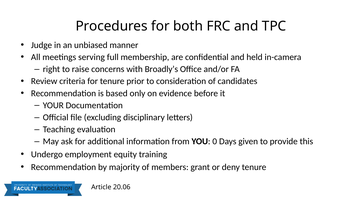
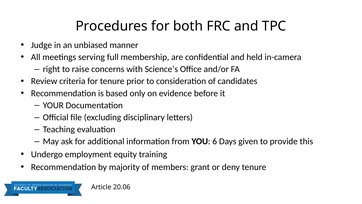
Broadly’s: Broadly’s -> Science’s (161, 69)
0: 0 -> 6 (215, 141)
